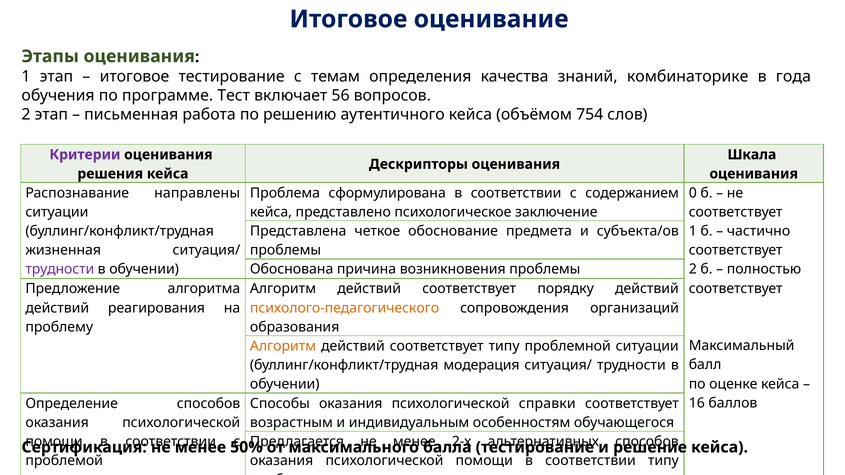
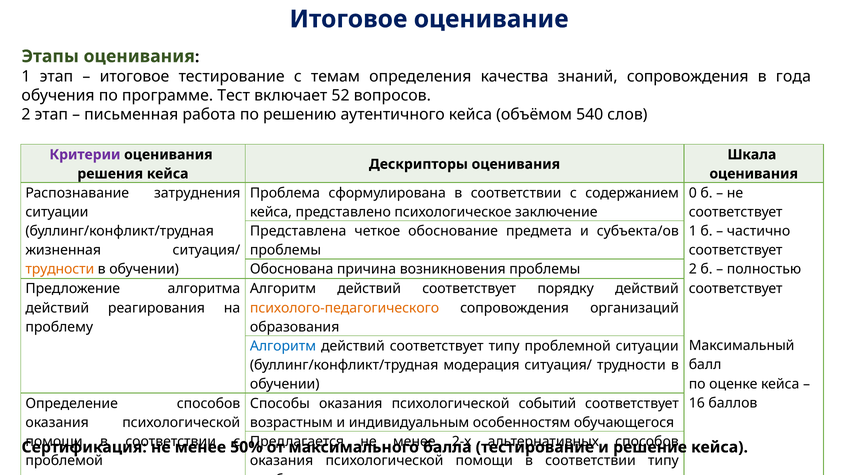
знаний комбинаторике: комбинаторике -> сопровождения (688, 76)
56: 56 -> 52 (341, 95)
754: 754 -> 540 (590, 114)
направлены: направлены -> затруднения (197, 193)
трудности colour: purple -> orange (60, 269)
Алгоритм colour: orange -> blue (283, 346)
справки: справки -> событий (547, 404)
